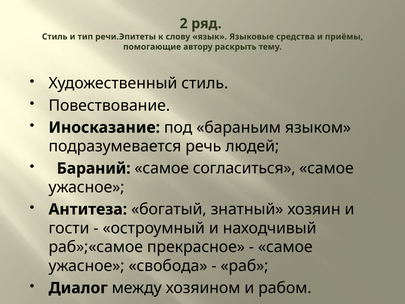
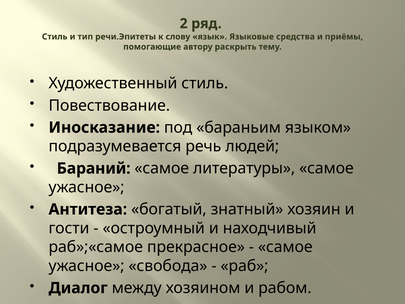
согласиться: согласиться -> литературы (244, 168)
